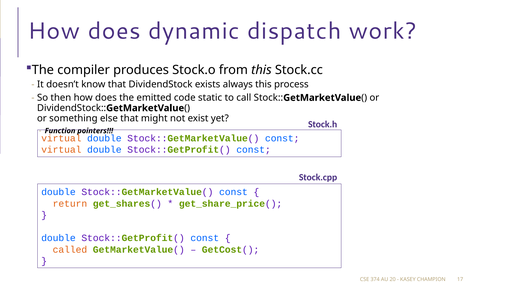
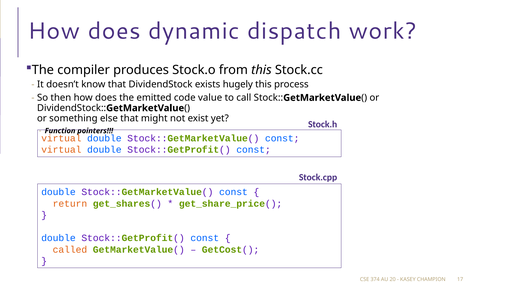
always: always -> hugely (238, 84)
static: static -> value (210, 98)
